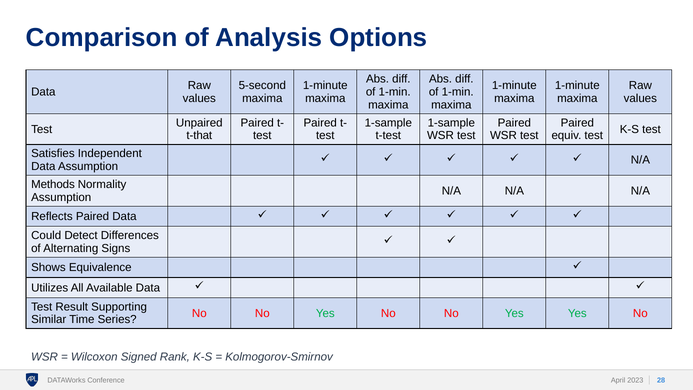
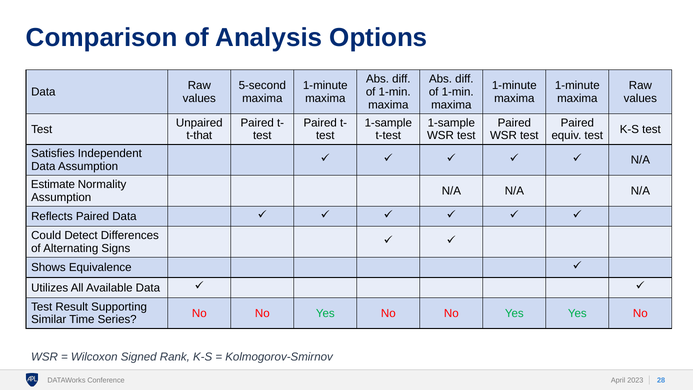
Methods: Methods -> Estimate (53, 184)
